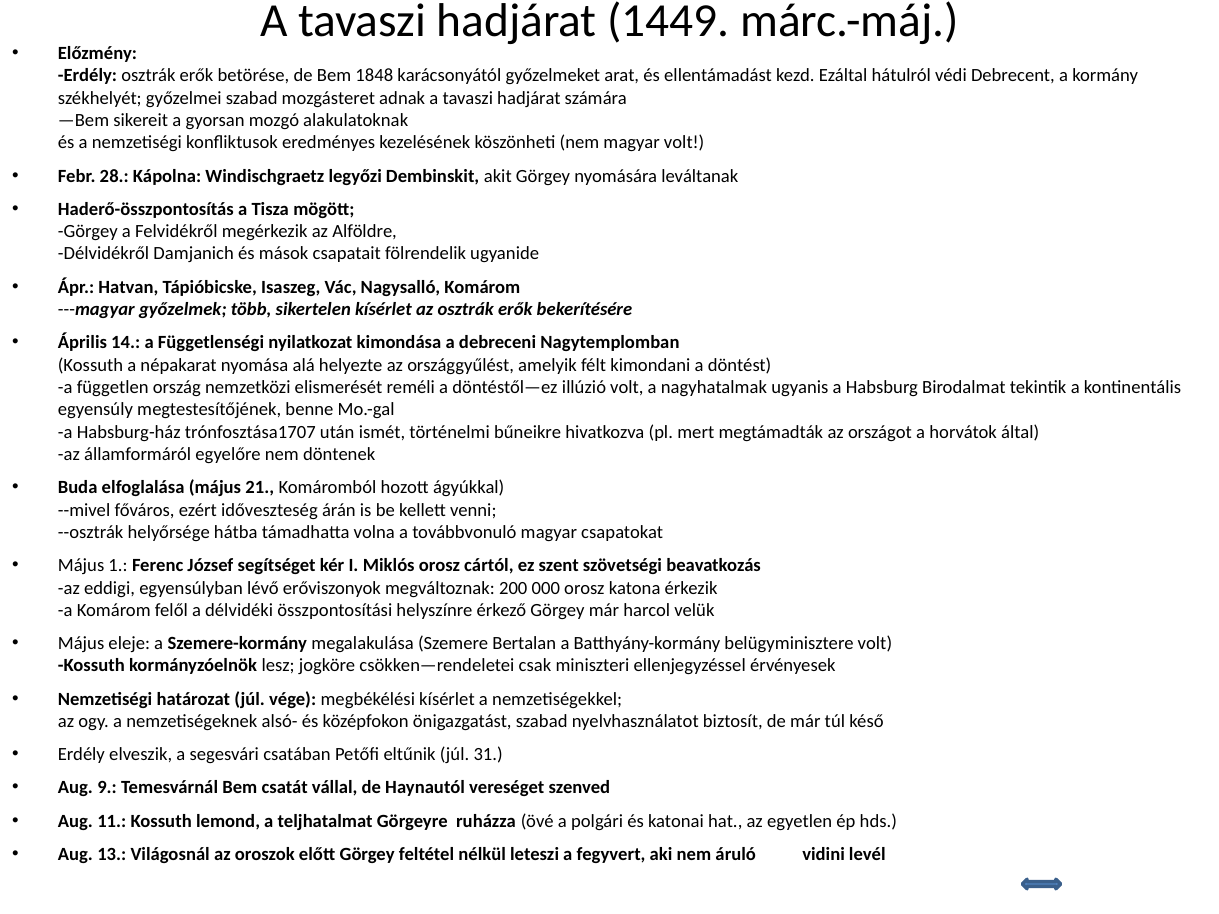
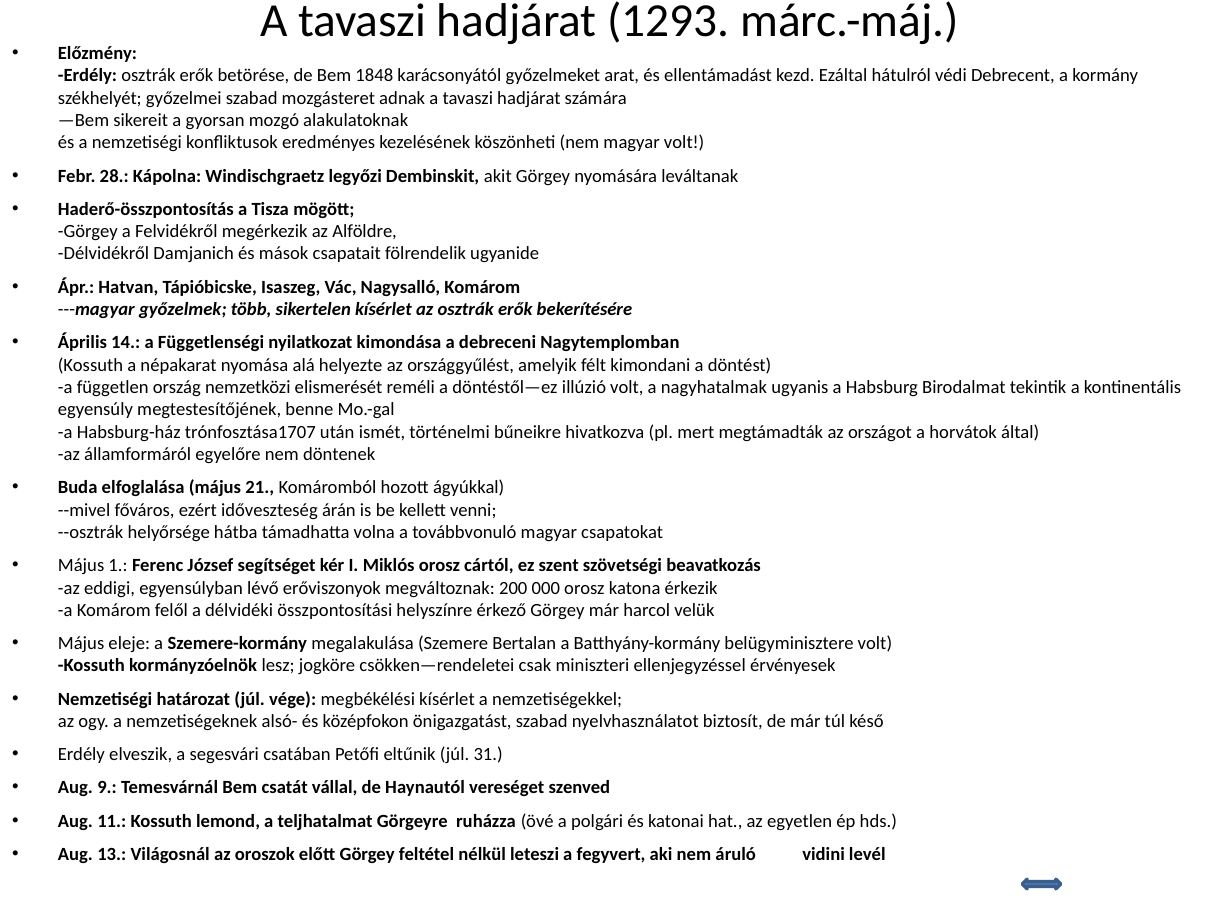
1449: 1449 -> 1293 (669, 21)
